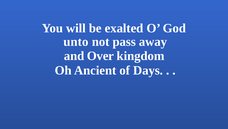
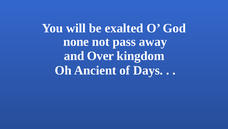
unto: unto -> none (76, 41)
